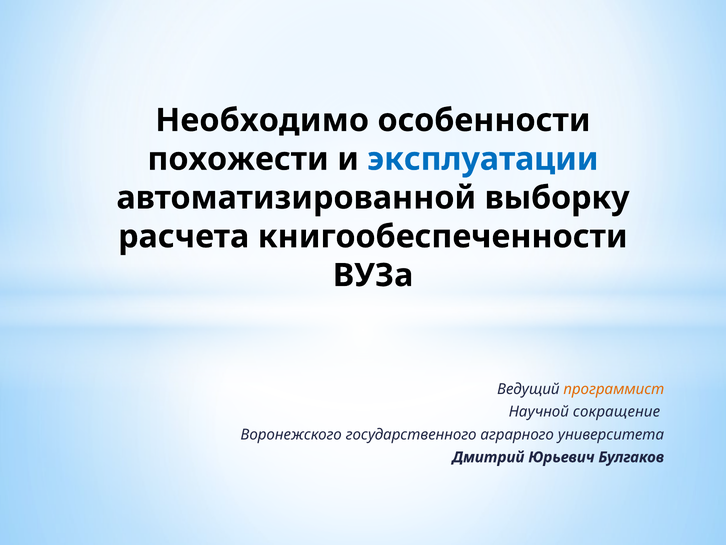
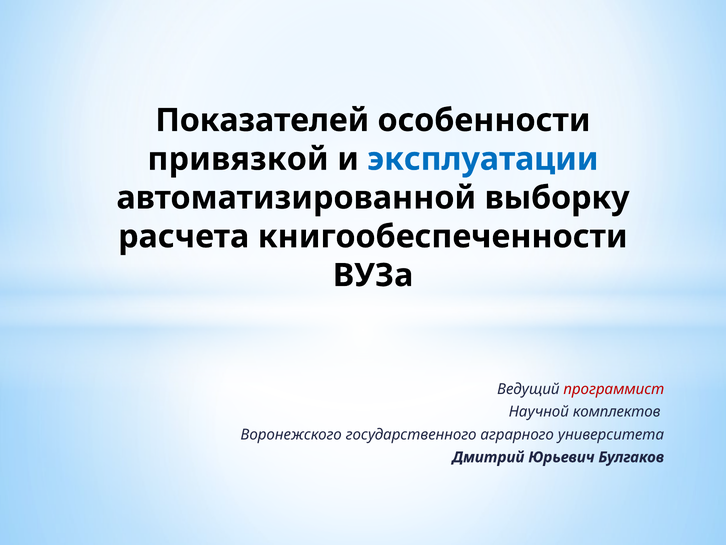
Необходимо: Необходимо -> Показателей (262, 120)
похожести: похожести -> привязкой (238, 159)
программист colour: orange -> red (614, 389)
сокращение: сокращение -> комплектов (617, 412)
